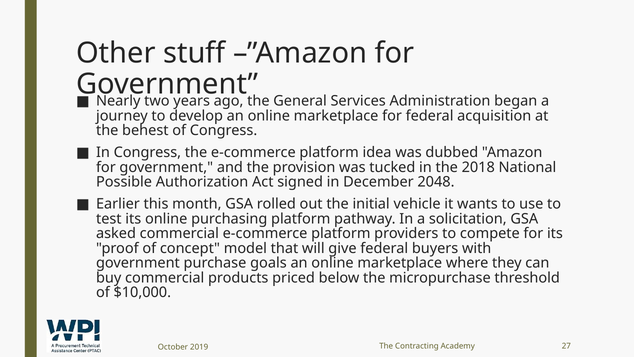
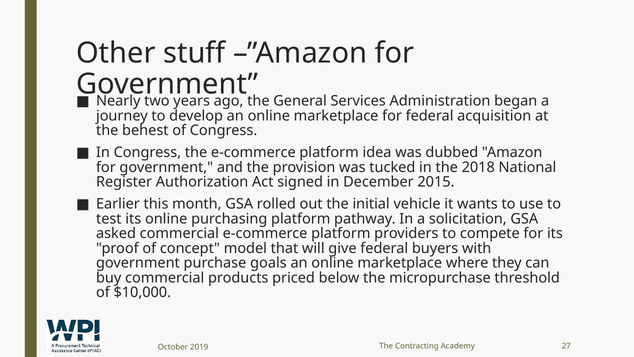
Possible: Possible -> Register (124, 182)
2048: 2048 -> 2015 (436, 182)
